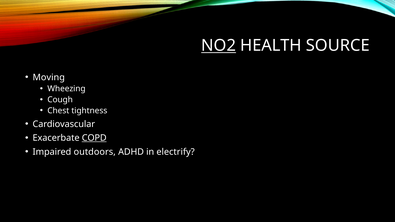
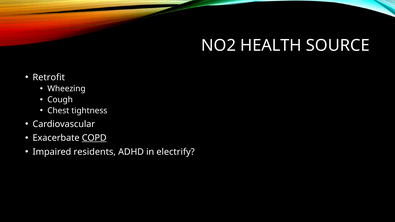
NO2 underline: present -> none (219, 46)
Moving: Moving -> Retrofit (49, 77)
outdoors: outdoors -> residents (95, 152)
